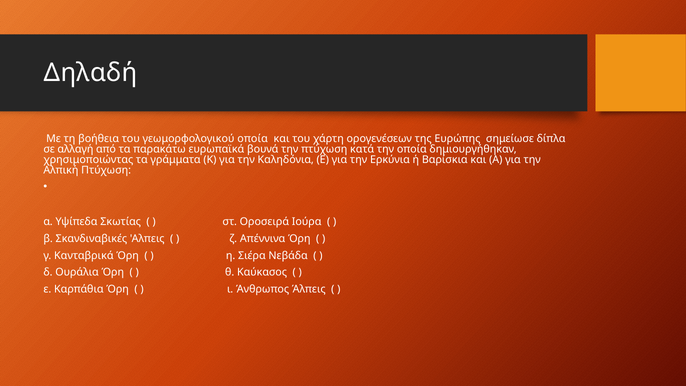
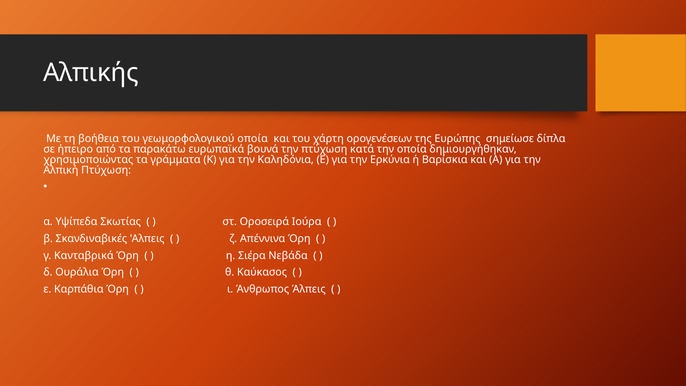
Δηλαδή: Δηλαδή -> Αλπικής (91, 73)
αλλαγή: αλλαγή -> ήπειρο (75, 149)
